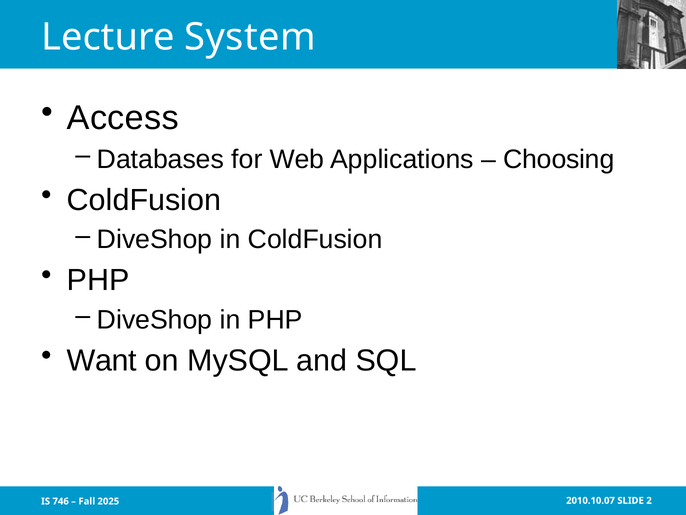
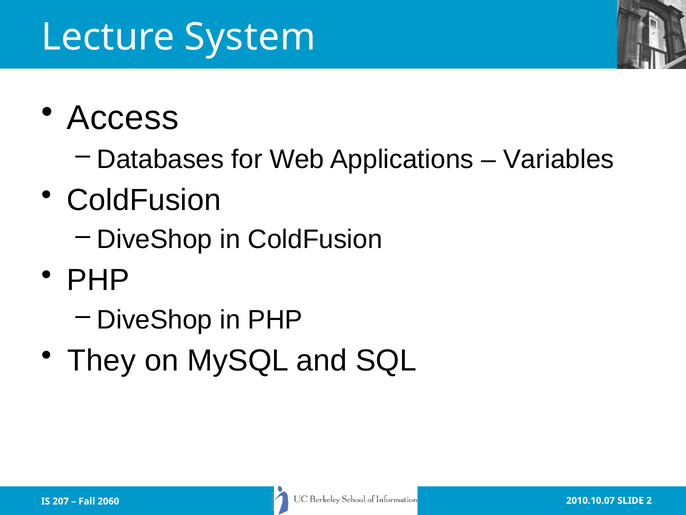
Choosing: Choosing -> Variables (559, 159)
Want: Want -> They (101, 360)
746: 746 -> 207 (61, 501)
2025: 2025 -> 2060 (108, 501)
